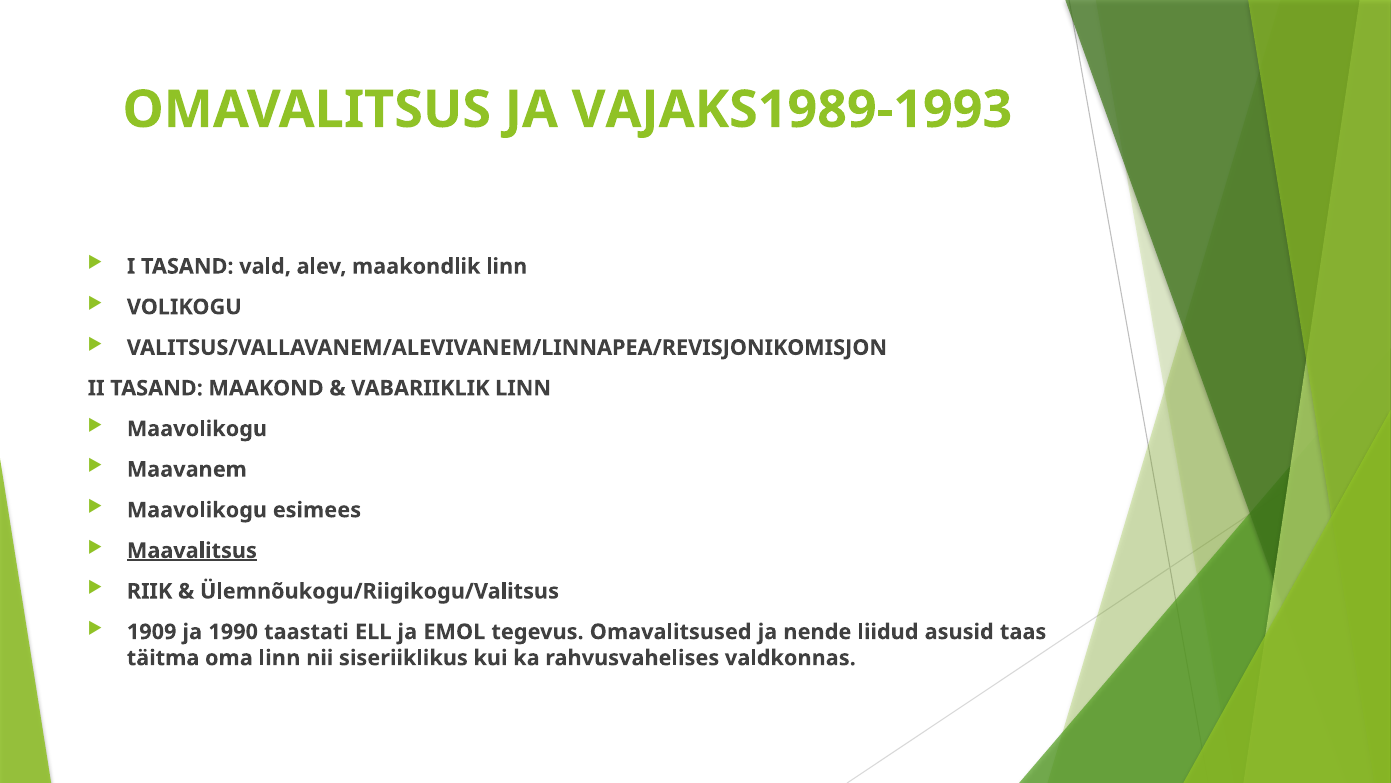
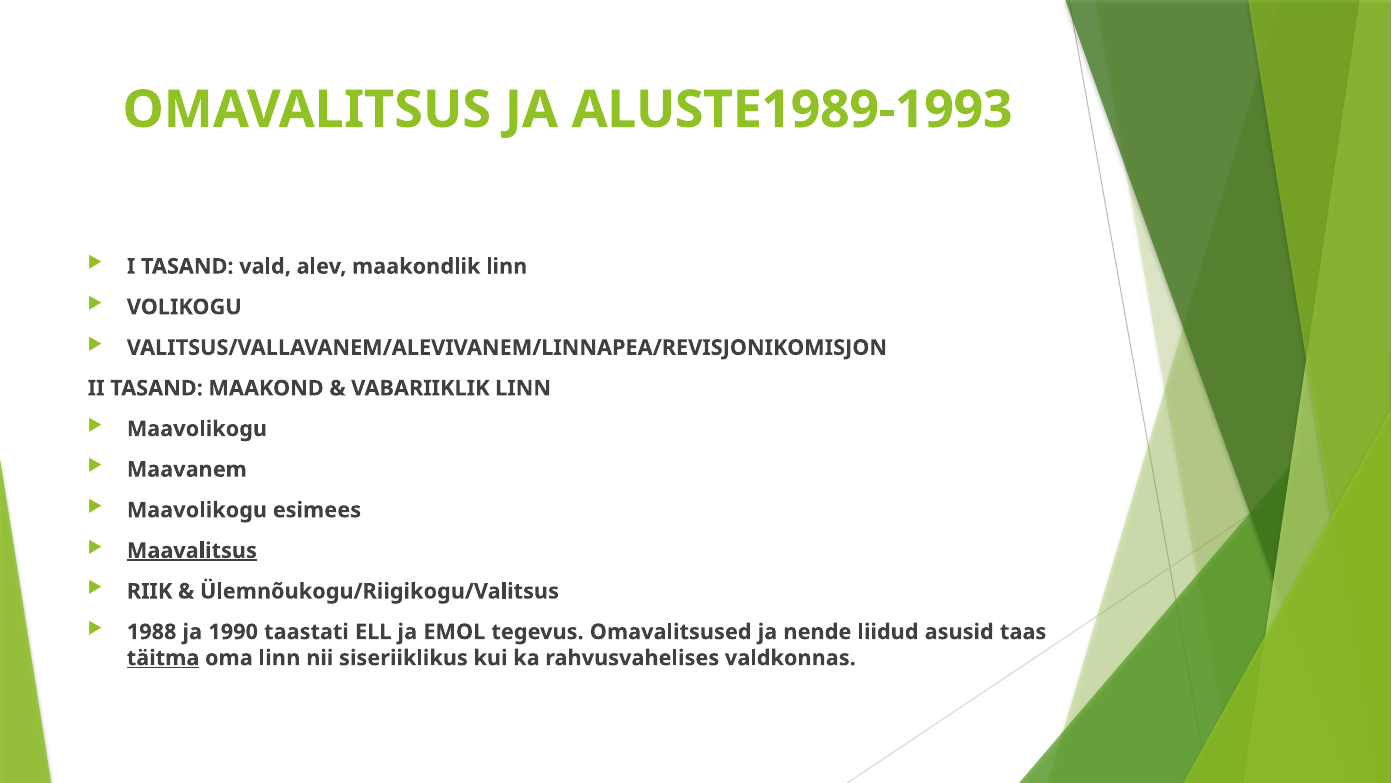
VAJAKS1989-1993: VAJAKS1989-1993 -> ALUSTE1989-1993 (792, 110)
1909: 1909 -> 1988 (152, 632)
täitma underline: none -> present (163, 658)
